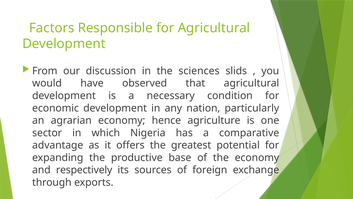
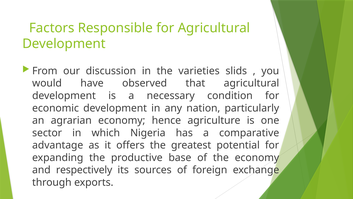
sciences: sciences -> varieties (199, 71)
